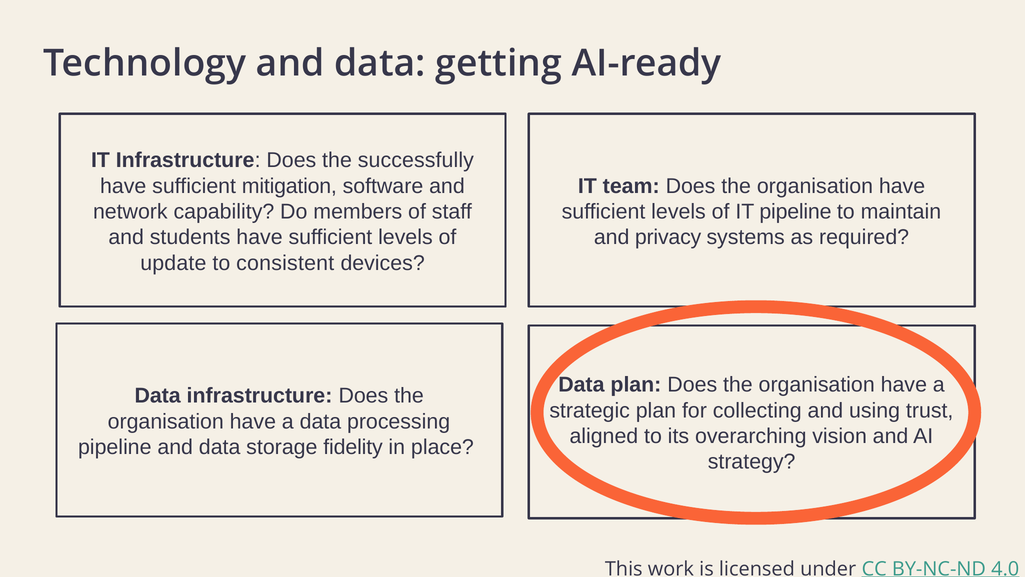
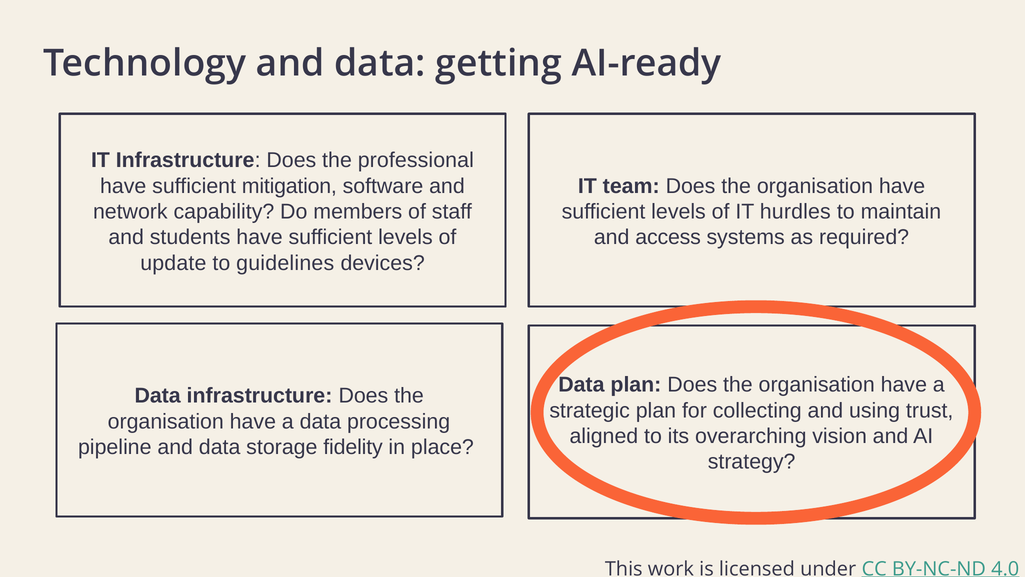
successfully: successfully -> professional (416, 160)
IT pipeline: pipeline -> hurdles (795, 212)
privacy: privacy -> access (668, 237)
consistent: consistent -> guidelines (285, 263)
